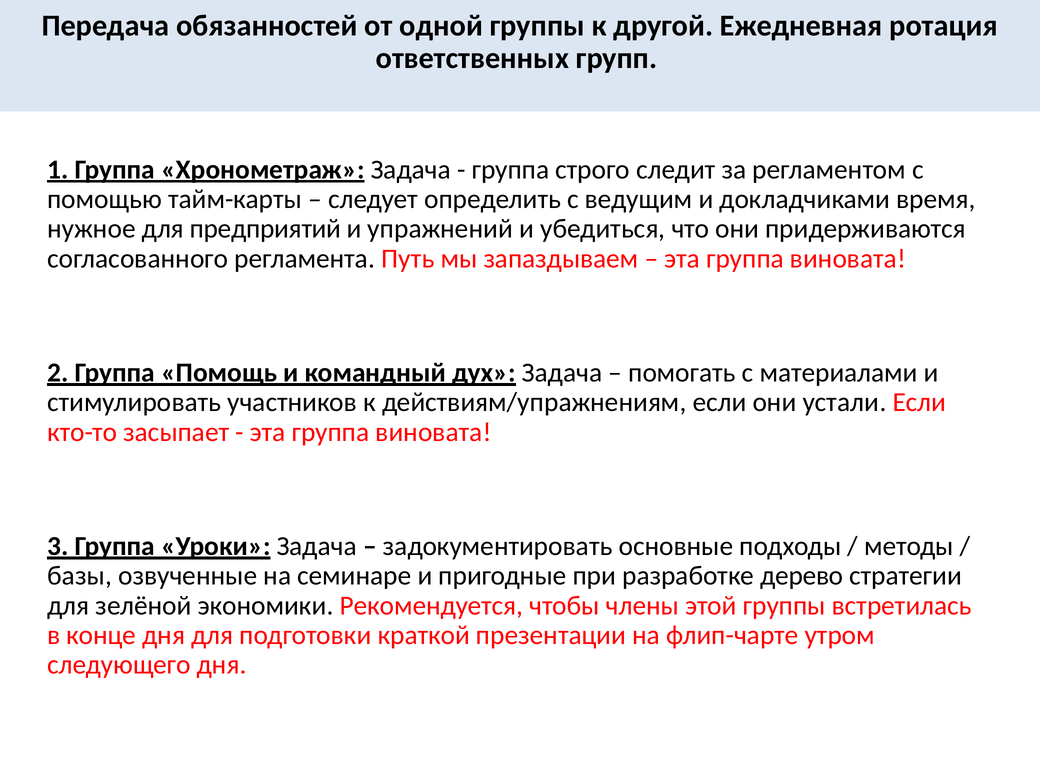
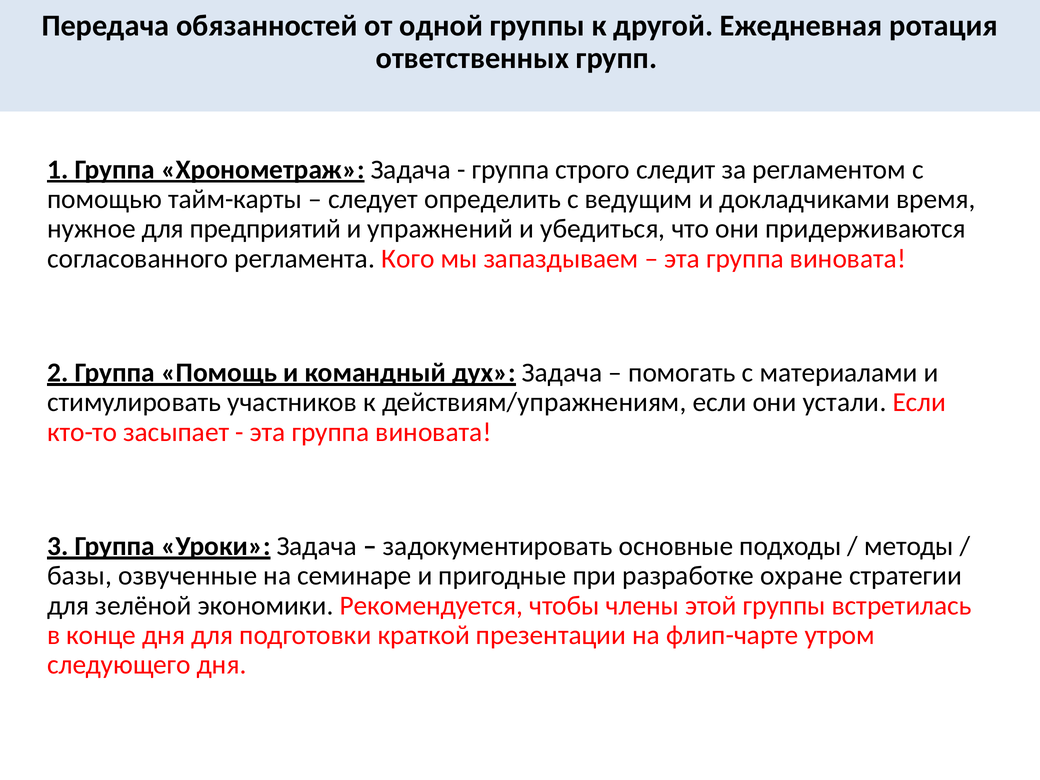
Путь: Путь -> Кого (408, 259)
дерево: дерево -> охране (802, 576)
